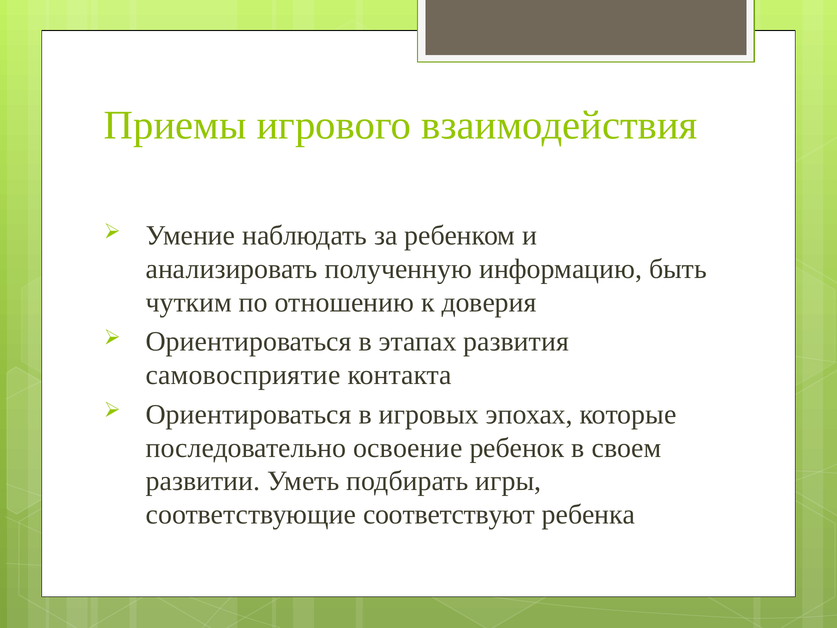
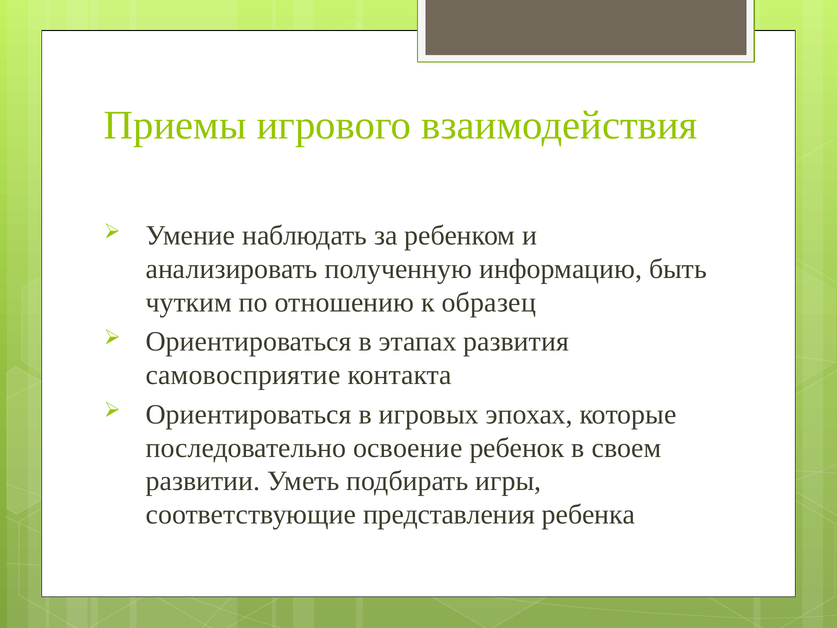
доверия: доверия -> образец (489, 303)
соответствуют: соответствуют -> представления (449, 515)
